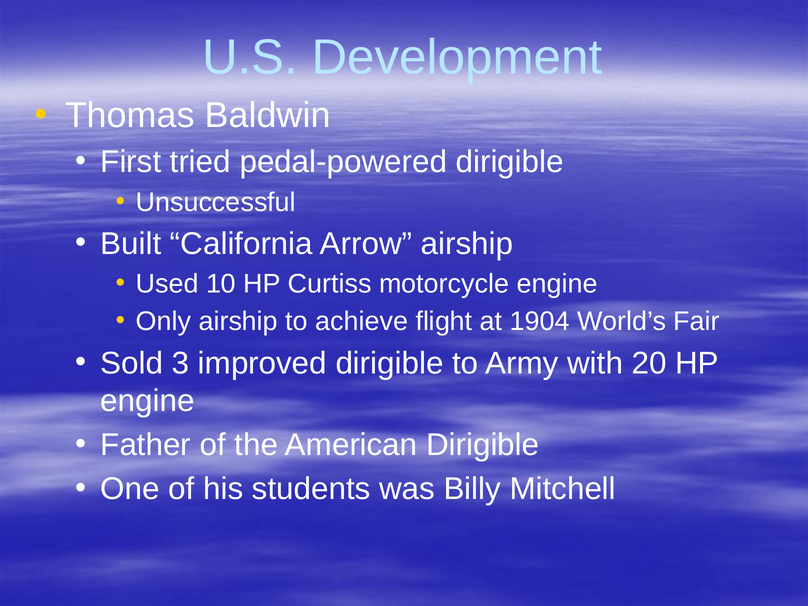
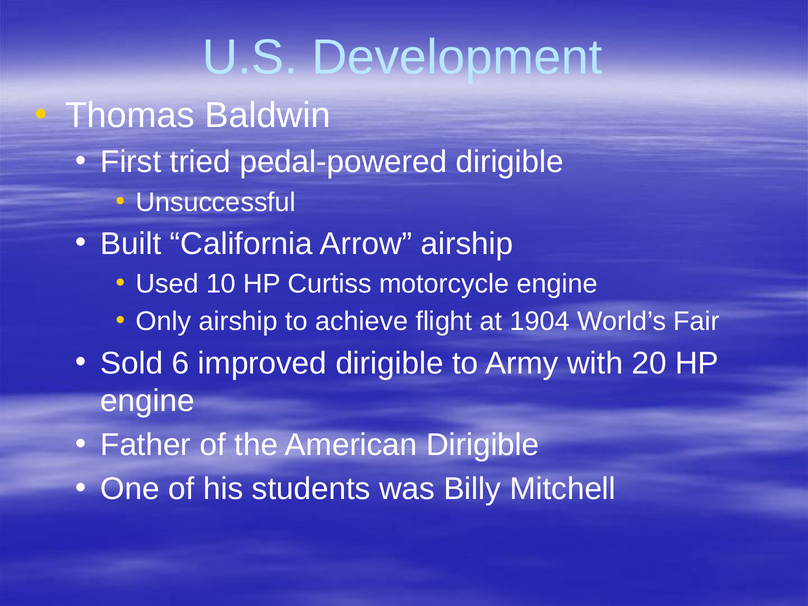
3: 3 -> 6 (181, 363)
